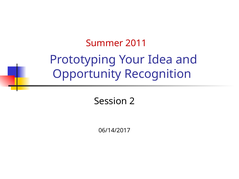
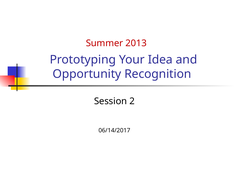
2011: 2011 -> 2013 (136, 43)
